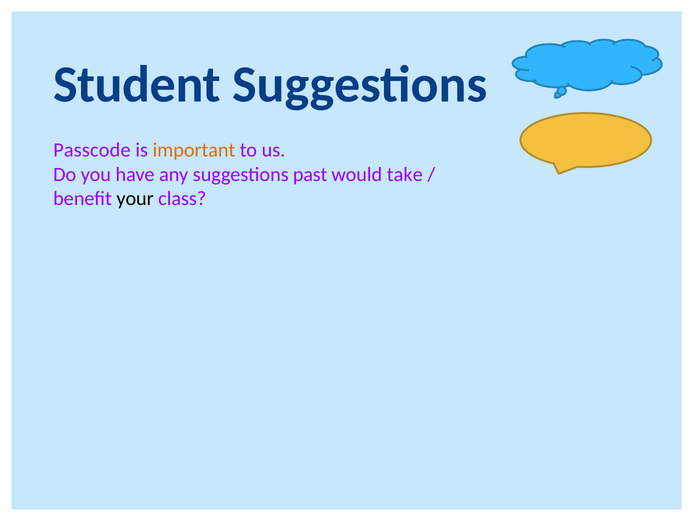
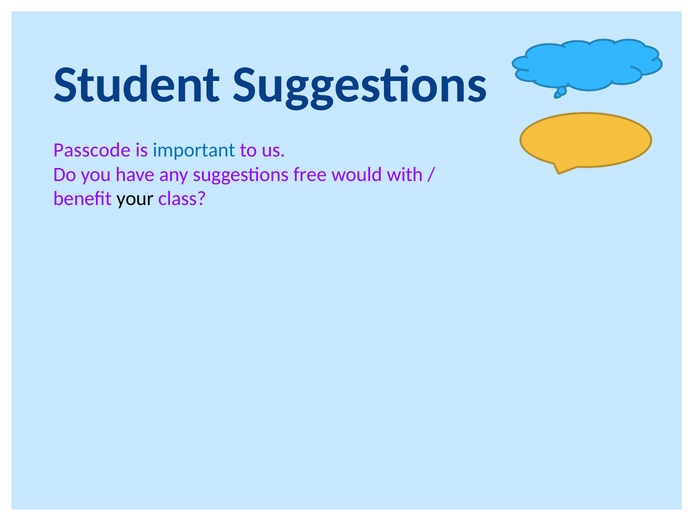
important colour: orange -> blue (194, 150)
past: past -> free (310, 174)
take: take -> with (405, 174)
